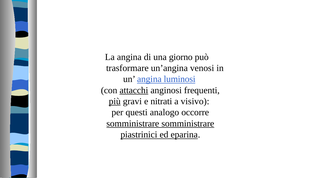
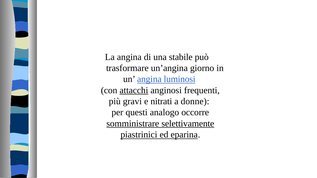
giorno: giorno -> stabile (181, 57)
venosi: venosi -> giorno (202, 68)
più underline: present -> none (115, 102)
visivo: visivo -> donne (195, 102)
somministrare somministrare: somministrare -> selettivamente (188, 124)
